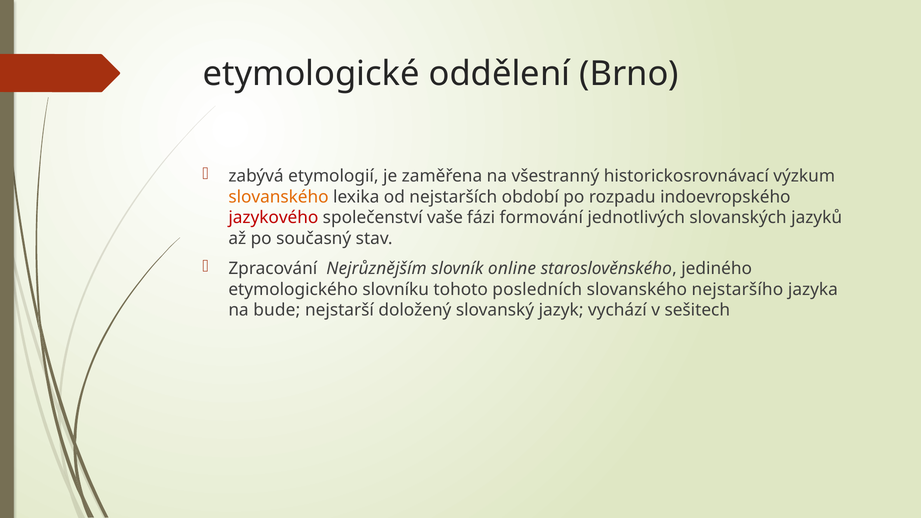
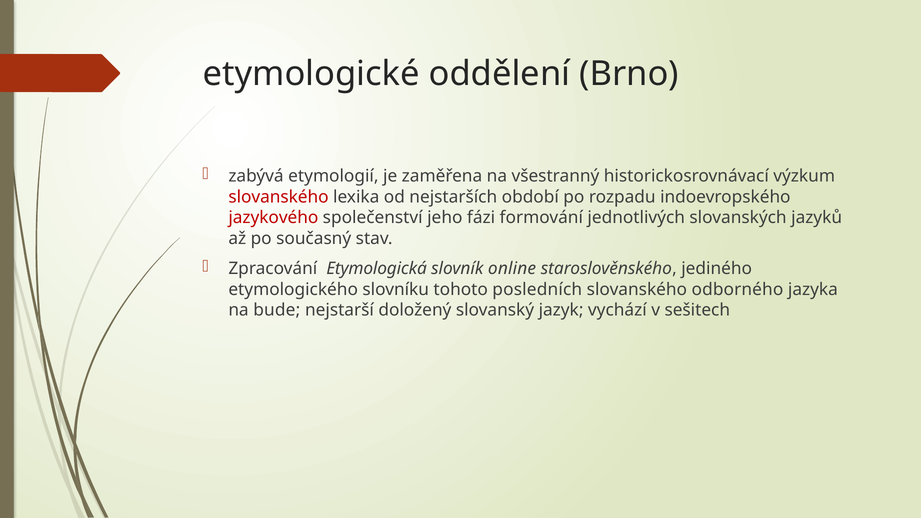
slovanského colour: orange -> red (279, 197)
vaše: vaše -> jeho (445, 218)
Nejrůznějším: Nejrůznějším -> Etymologická (377, 269)
nejstaršího: nejstaršího -> odborného (737, 289)
